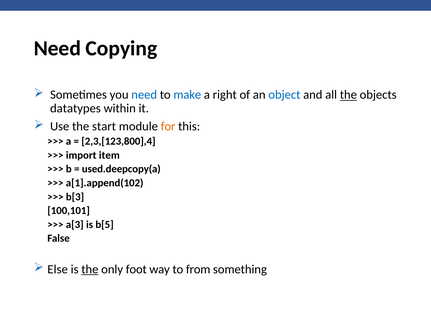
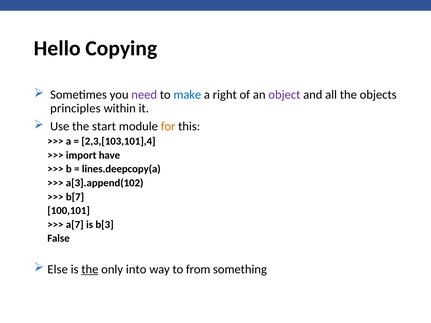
Need: Need -> Hello (57, 48)
need colour: blue -> purple (144, 95)
object colour: blue -> purple (284, 95)
the underline: present -> none (348, 95)
datatypes: datatypes -> principles (75, 108)
2,3,[123,800],4: 2,3,[123,800],4 -> 2,3,[103,101],4 (118, 141)
item: item -> have (109, 155)
used.deepcopy(a: used.deepcopy(a -> lines.deepcopy(a (121, 169)
a[1].append(102: a[1].append(102 -> a[3].append(102 (105, 183)
b[3: b[3 -> b[7 (75, 197)
a[3: a[3 -> a[7 (75, 225)
b[5: b[5 -> b[3 (105, 225)
foot: foot -> into (136, 270)
